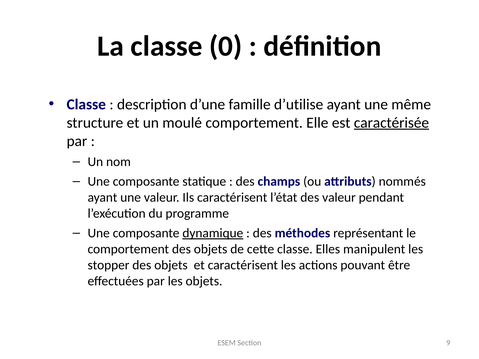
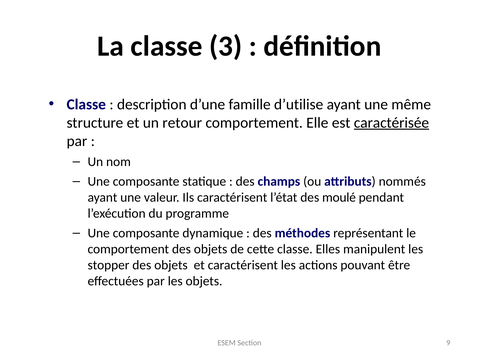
0: 0 -> 3 (226, 46)
moulé: moulé -> retour (182, 123)
des valeur: valeur -> moulé (339, 198)
dynamique underline: present -> none (213, 233)
